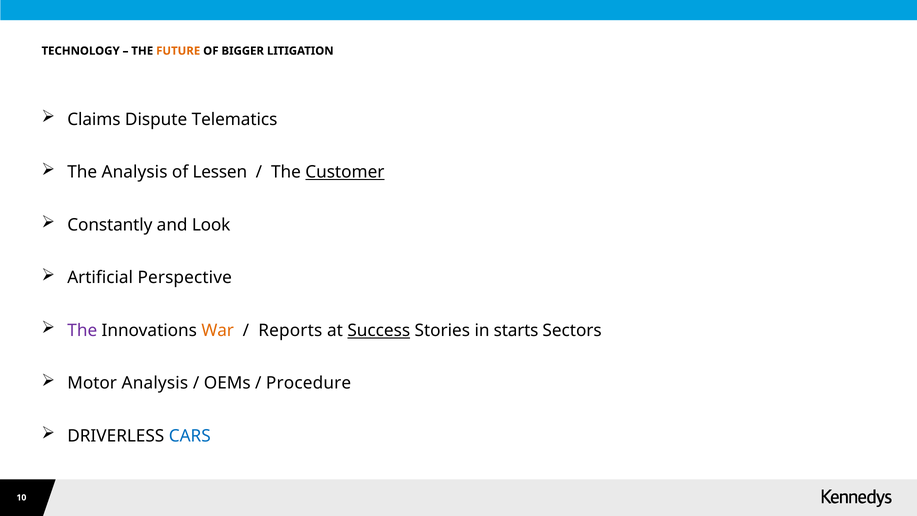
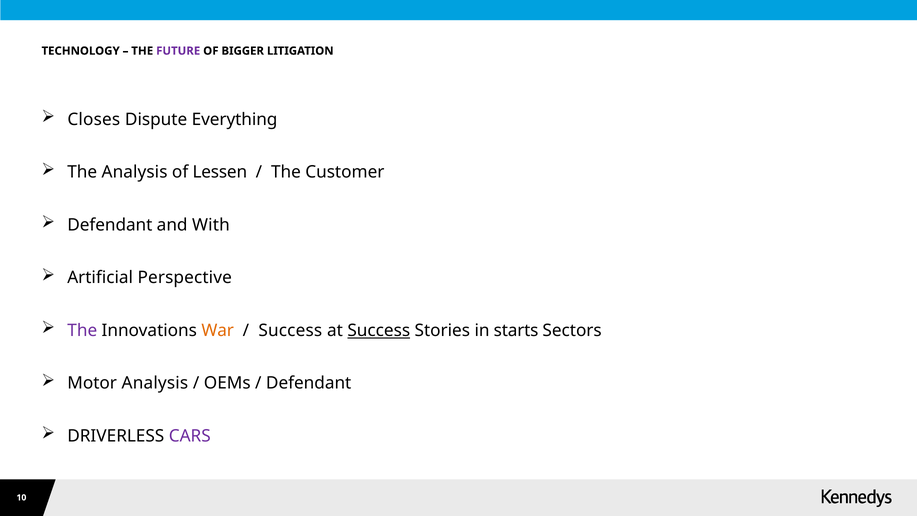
FUTURE colour: orange -> purple (178, 51)
Claims: Claims -> Closes (94, 119)
Telematics: Telematics -> Everything (235, 119)
Customer underline: present -> none (345, 172)
Constantly: Constantly -> Defendant (110, 225)
Look: Look -> With (211, 225)
Reports: Reports -> Success (290, 330)
Procedure: Procedure -> Defendant (309, 383)
CARS colour: blue -> purple (190, 436)
